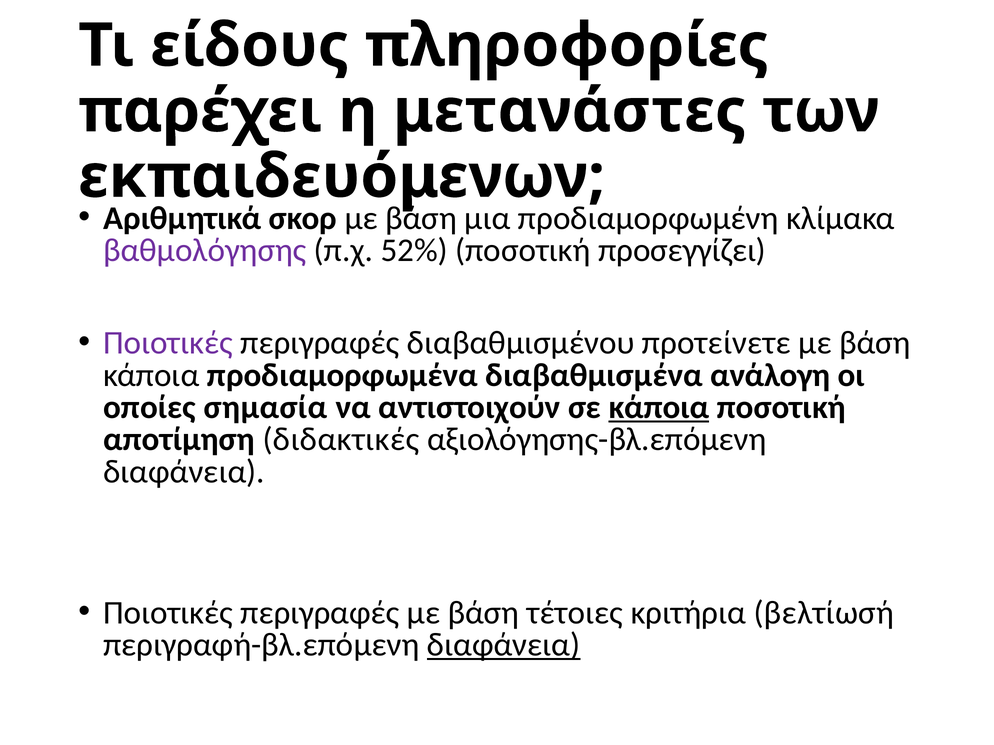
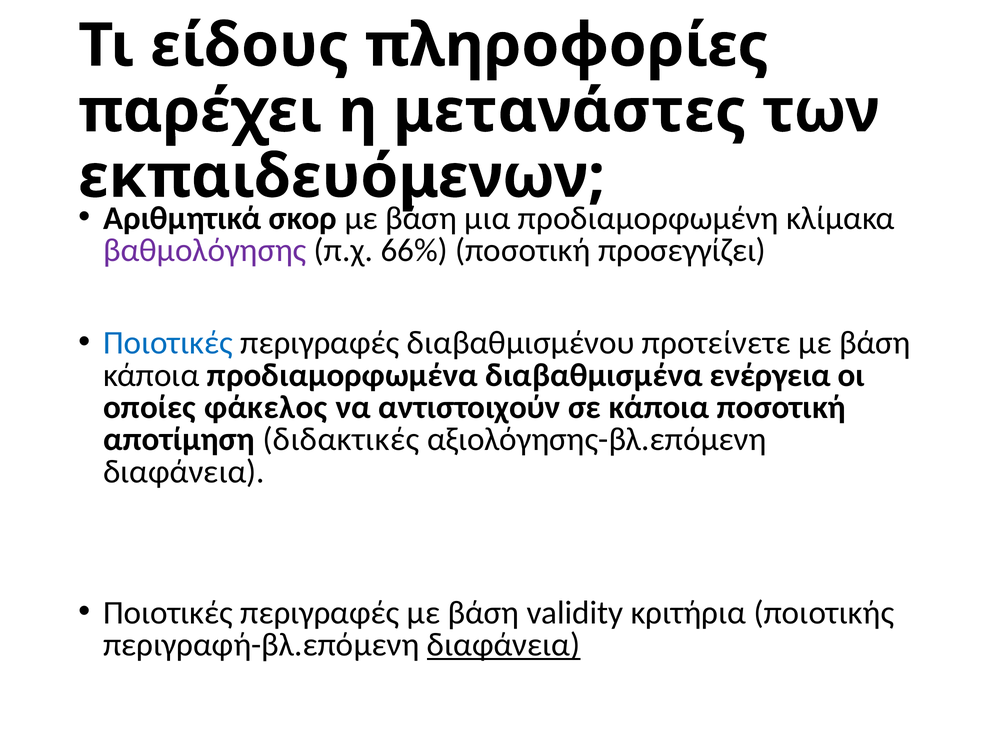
52%: 52% -> 66% (414, 250)
Ποιοτικές colour: purple -> blue (168, 343)
ανάλογη: ανάλογη -> ενέργεια (770, 375)
σημασία: σημασία -> φάκελος (266, 408)
κάποια underline: present -> none (659, 408)
τέτοιες: τέτοιες -> validity (575, 613)
βελτίωσή: βελτίωσή -> ποιοτικής (824, 613)
